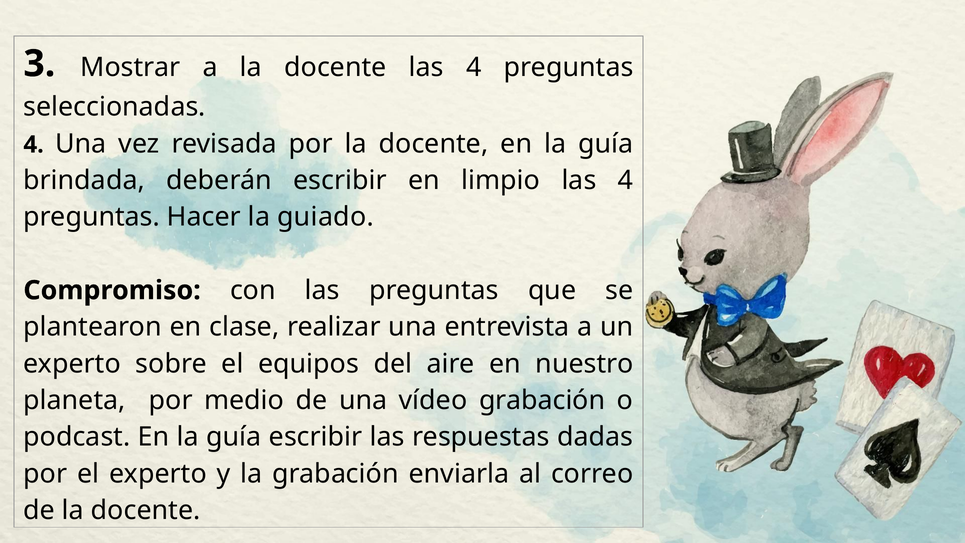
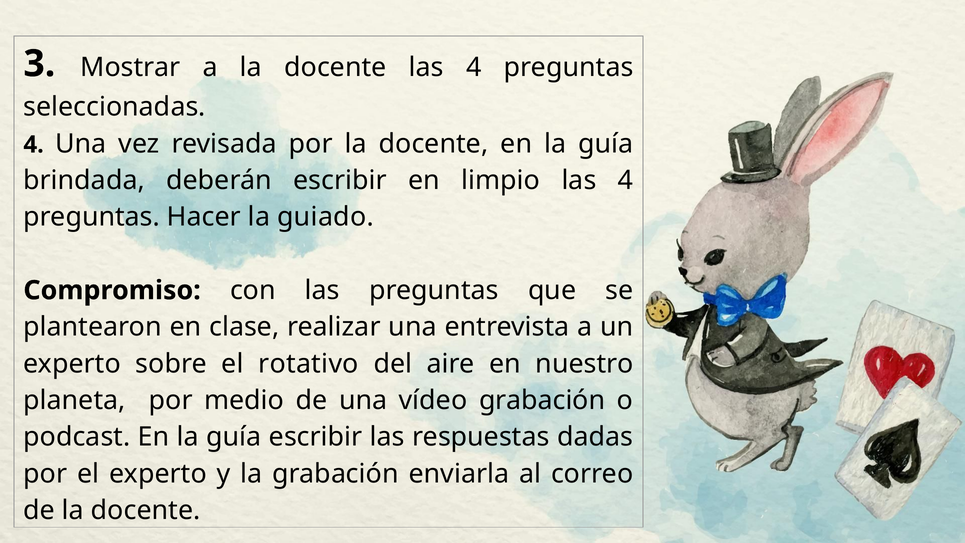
equipos: equipos -> rotativo (308, 364)
